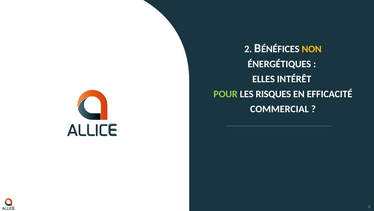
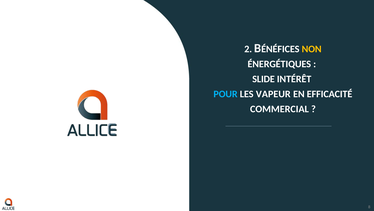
ELLES: ELLES -> SLIDE (264, 79)
POUR colour: light green -> light blue (226, 94)
RISQUES: RISQUES -> VAPEUR (273, 94)
